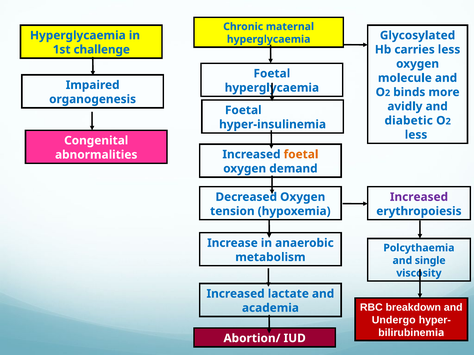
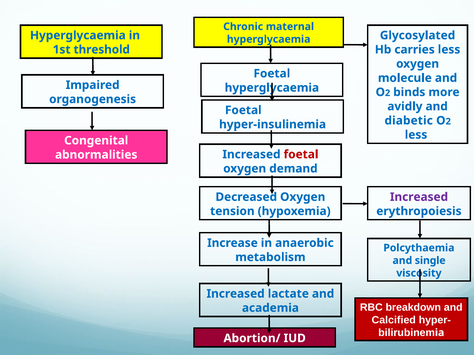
challenge: challenge -> threshold (102, 50)
foetal colour: orange -> red (301, 155)
Undergo: Undergo -> Calcified (394, 320)
